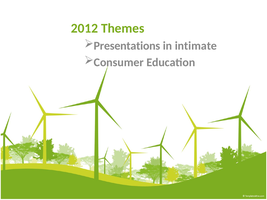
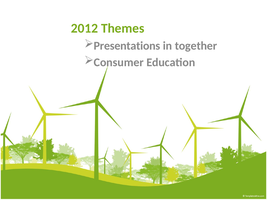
intimate: intimate -> together (196, 46)
